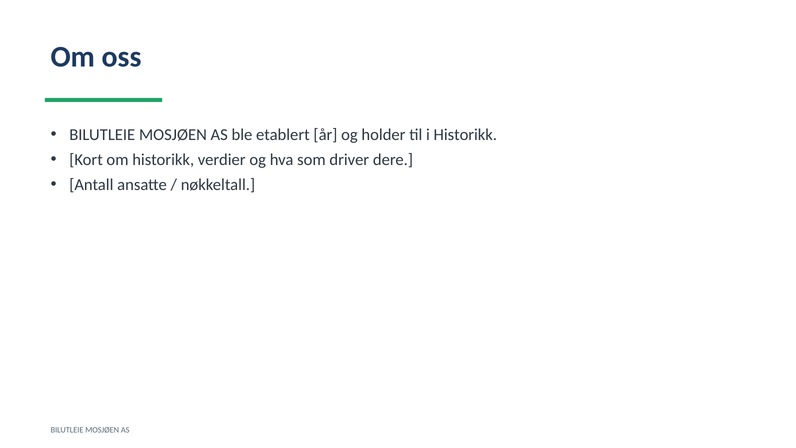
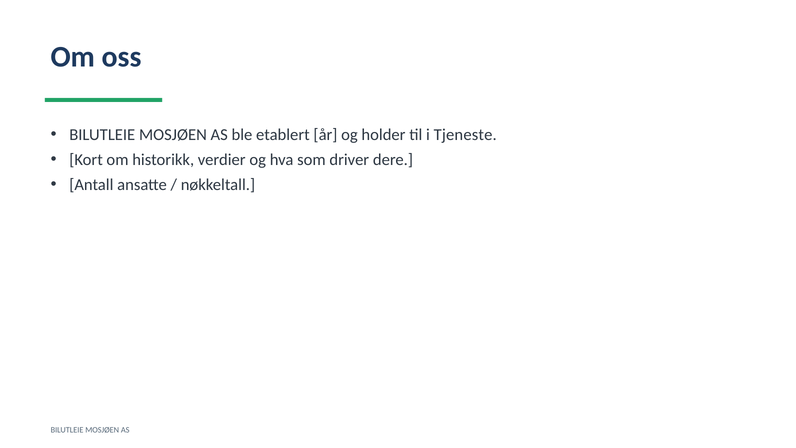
i Historikk: Historikk -> Tjeneste (465, 135)
